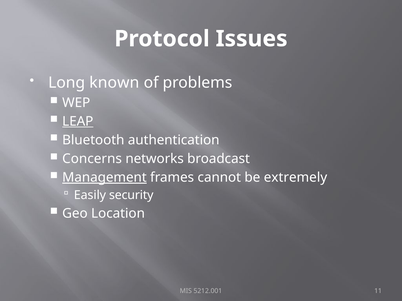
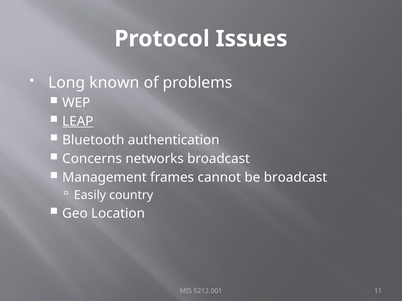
Management underline: present -> none (104, 178)
be extremely: extremely -> broadcast (295, 178)
security: security -> country (131, 196)
